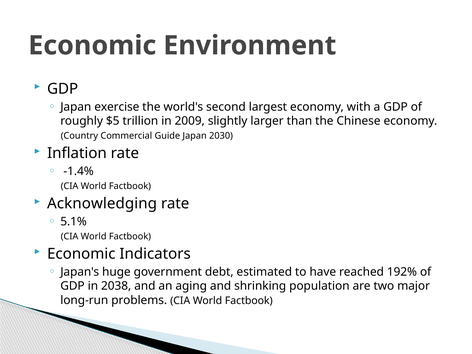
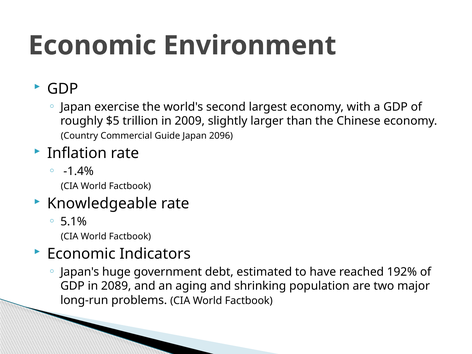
2030: 2030 -> 2096 (221, 136)
Acknowledging: Acknowledging -> Knowledgeable (102, 204)
2038: 2038 -> 2089 (116, 286)
